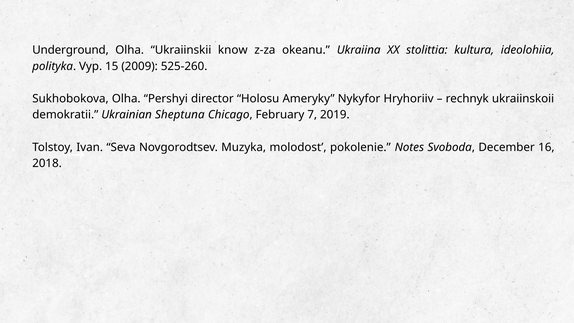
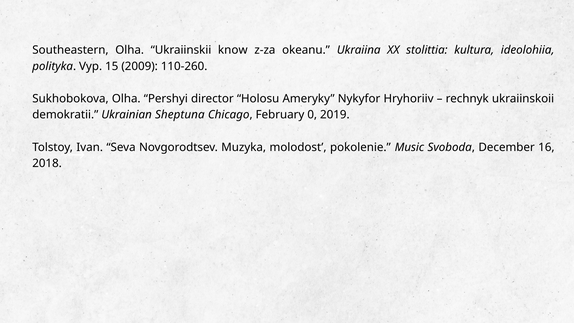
Underground: Underground -> Southeastern (70, 50)
525-260: 525-260 -> 110-260 (184, 66)
7: 7 -> 0 (312, 115)
Notes: Notes -> Music (409, 147)
